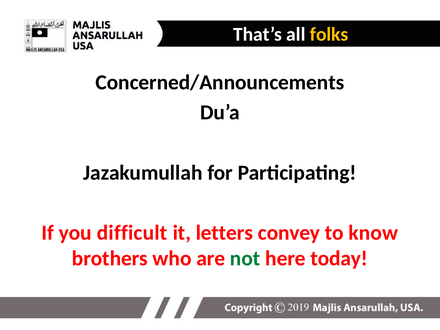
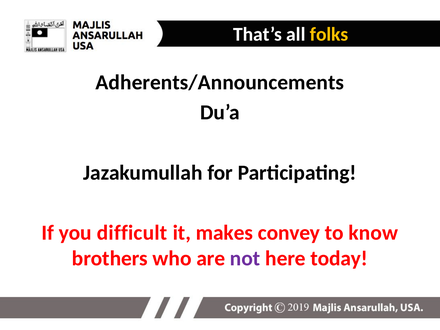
Concerned/Announcements: Concerned/Announcements -> Adherents/Announcements (220, 82)
letters: letters -> makes (224, 233)
not colour: green -> purple (245, 258)
